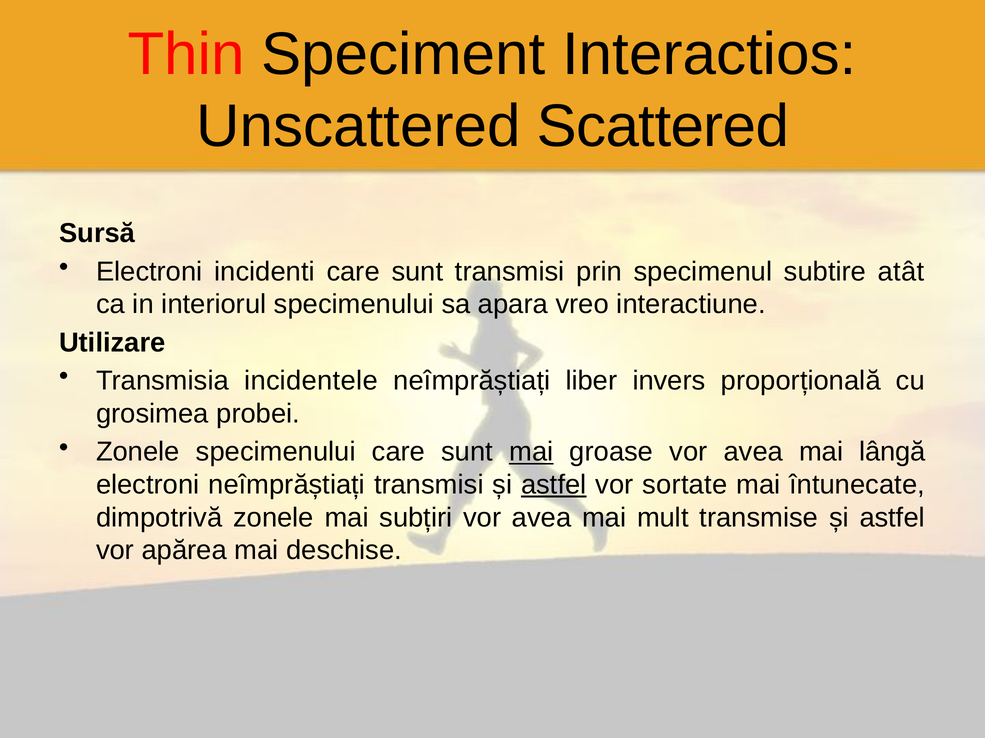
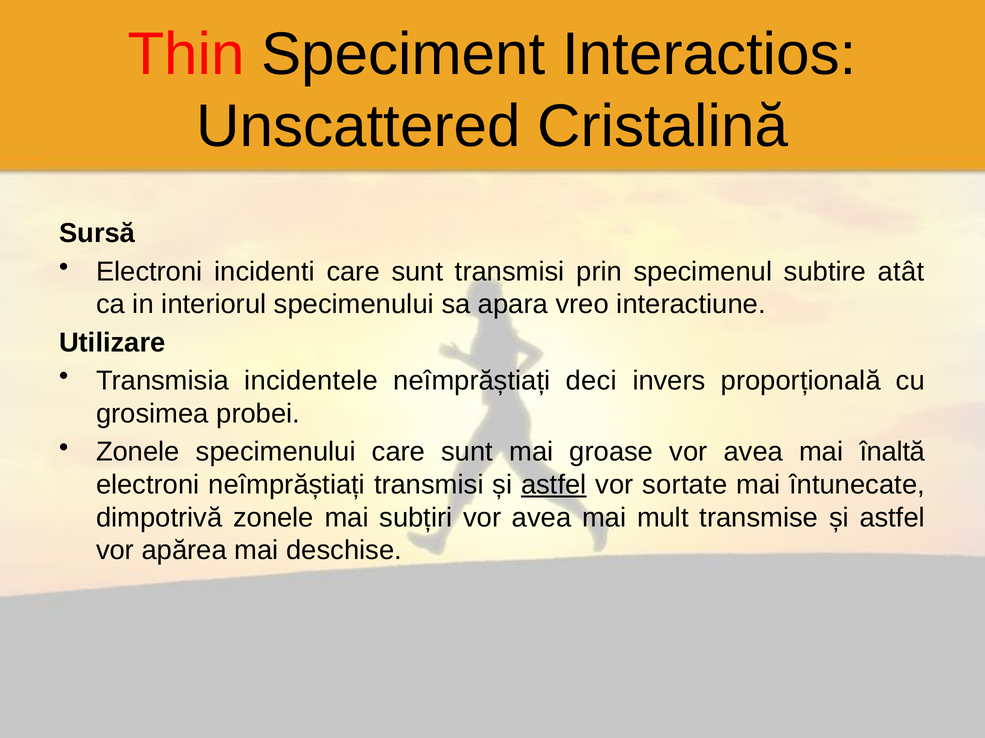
Scattered: Scattered -> Cristalină (663, 126)
liber: liber -> deci (591, 381)
mai underline: present -> none (531, 452)
lângă: lângă -> înaltă (892, 452)
